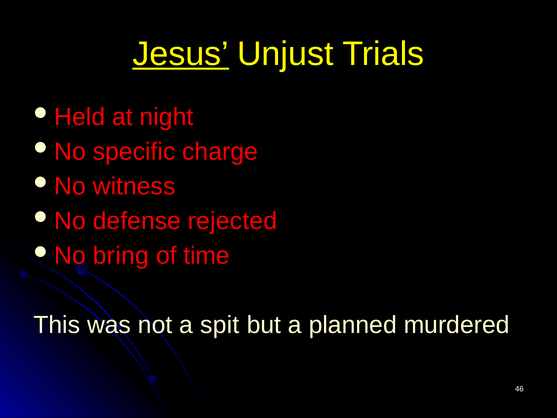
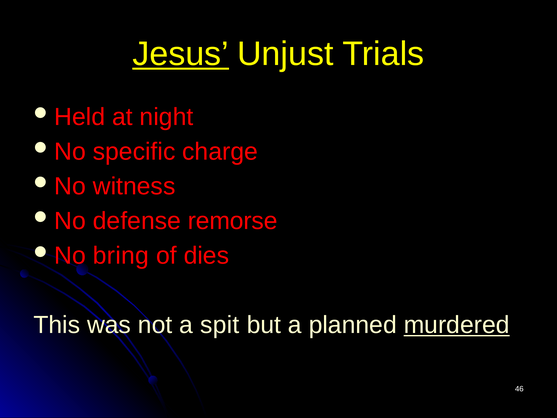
rejected: rejected -> remorse (233, 221)
time: time -> dies (206, 256)
murdered underline: none -> present (457, 325)
